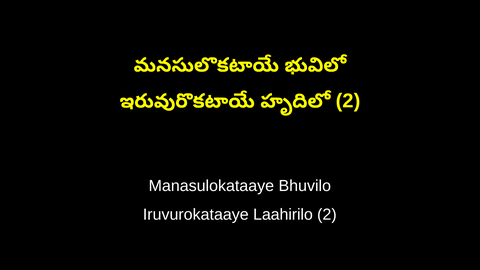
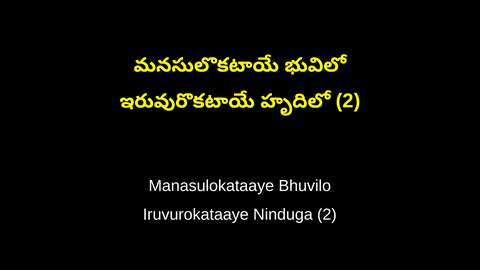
Laahirilo: Laahirilo -> Ninduga (283, 215)
